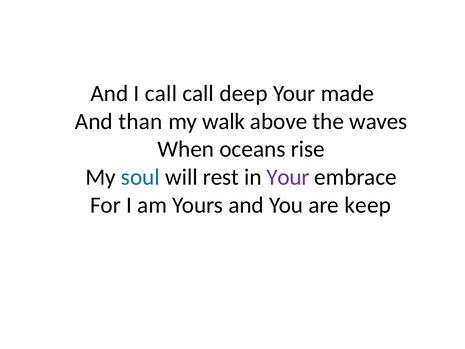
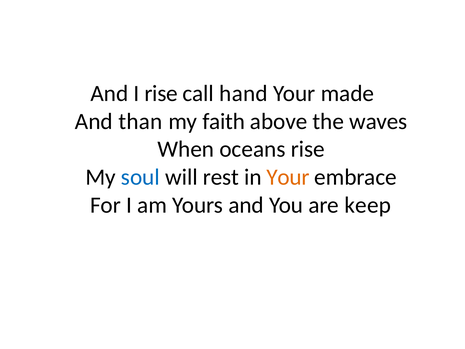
I call: call -> rise (161, 93)
deep: deep -> hand (243, 93)
walk: walk -> faith (224, 121)
Your colour: purple -> orange (288, 177)
